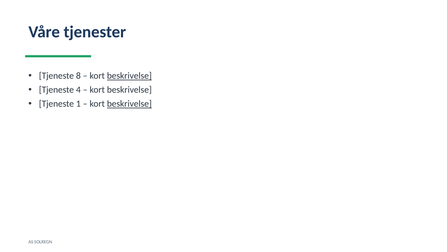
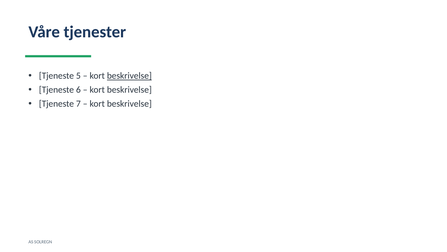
8: 8 -> 5 (78, 76)
4: 4 -> 6 (78, 90)
1: 1 -> 7 (78, 104)
beskrivelse underline: present -> none (129, 104)
